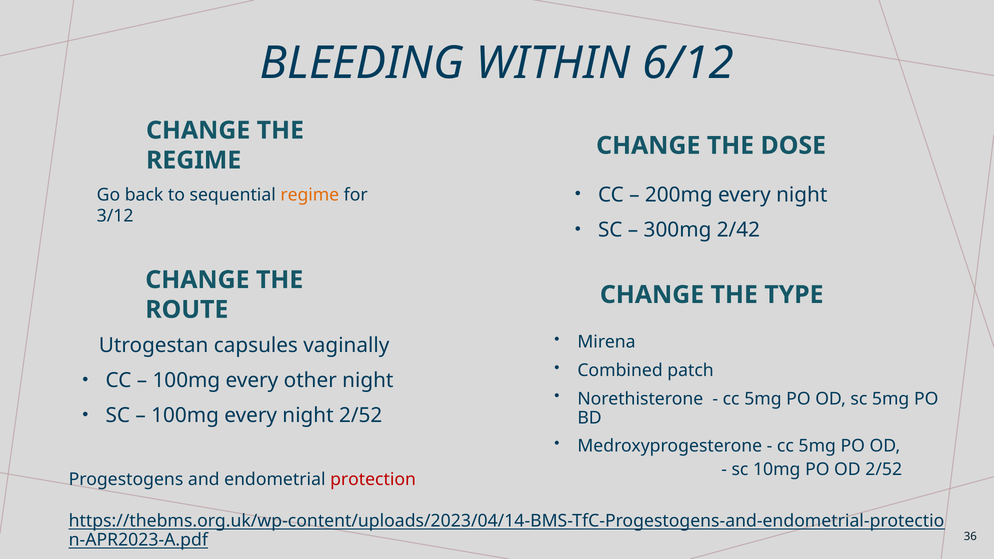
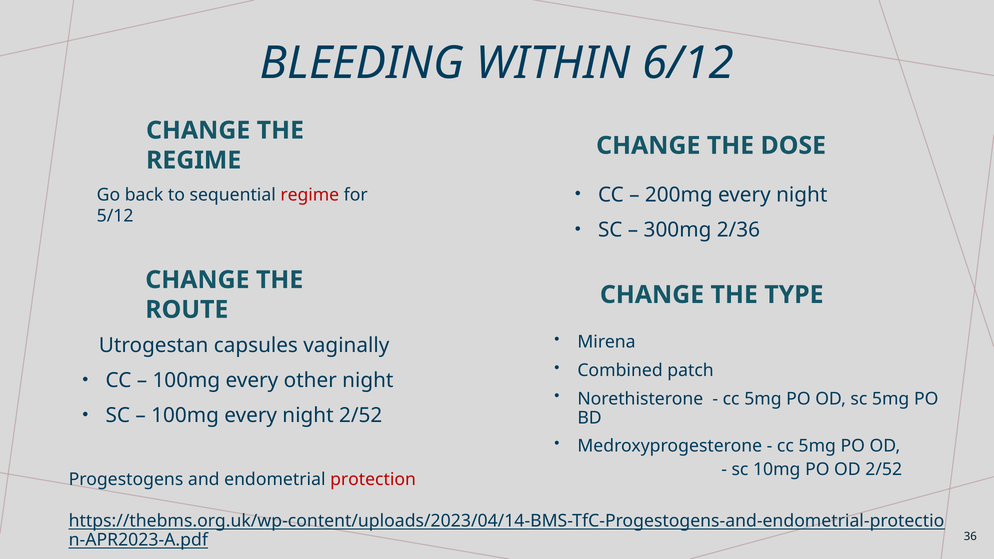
regime colour: orange -> red (310, 195)
3/12: 3/12 -> 5/12 (115, 216)
2/42: 2/42 -> 2/36 (738, 230)
